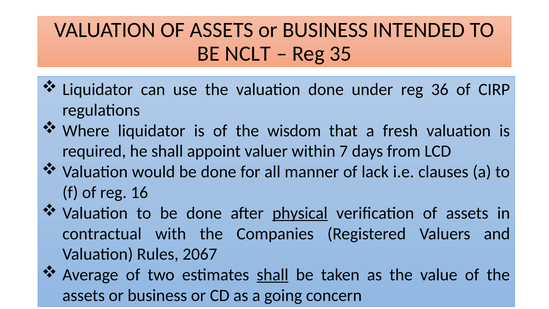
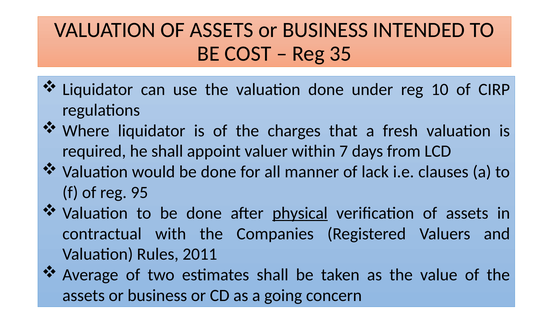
NCLT: NCLT -> COST (248, 54)
36: 36 -> 10 (440, 89)
wisdom: wisdom -> charges (294, 131)
16: 16 -> 95 (139, 192)
2067: 2067 -> 2011 (200, 254)
shall underline: present -> none (273, 275)
